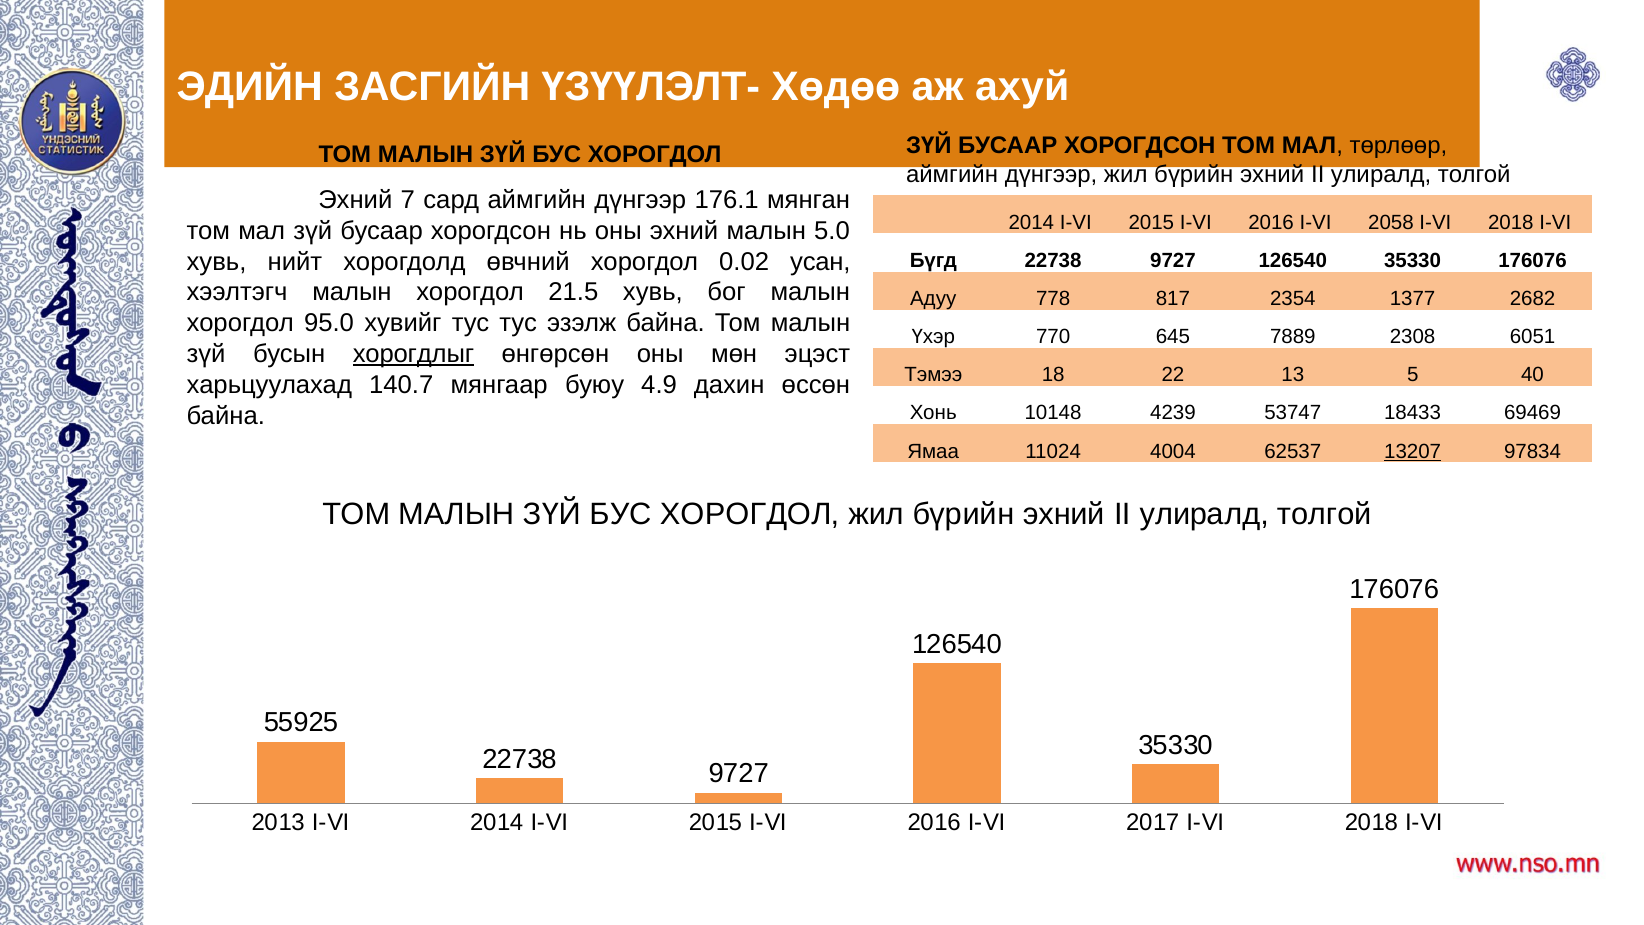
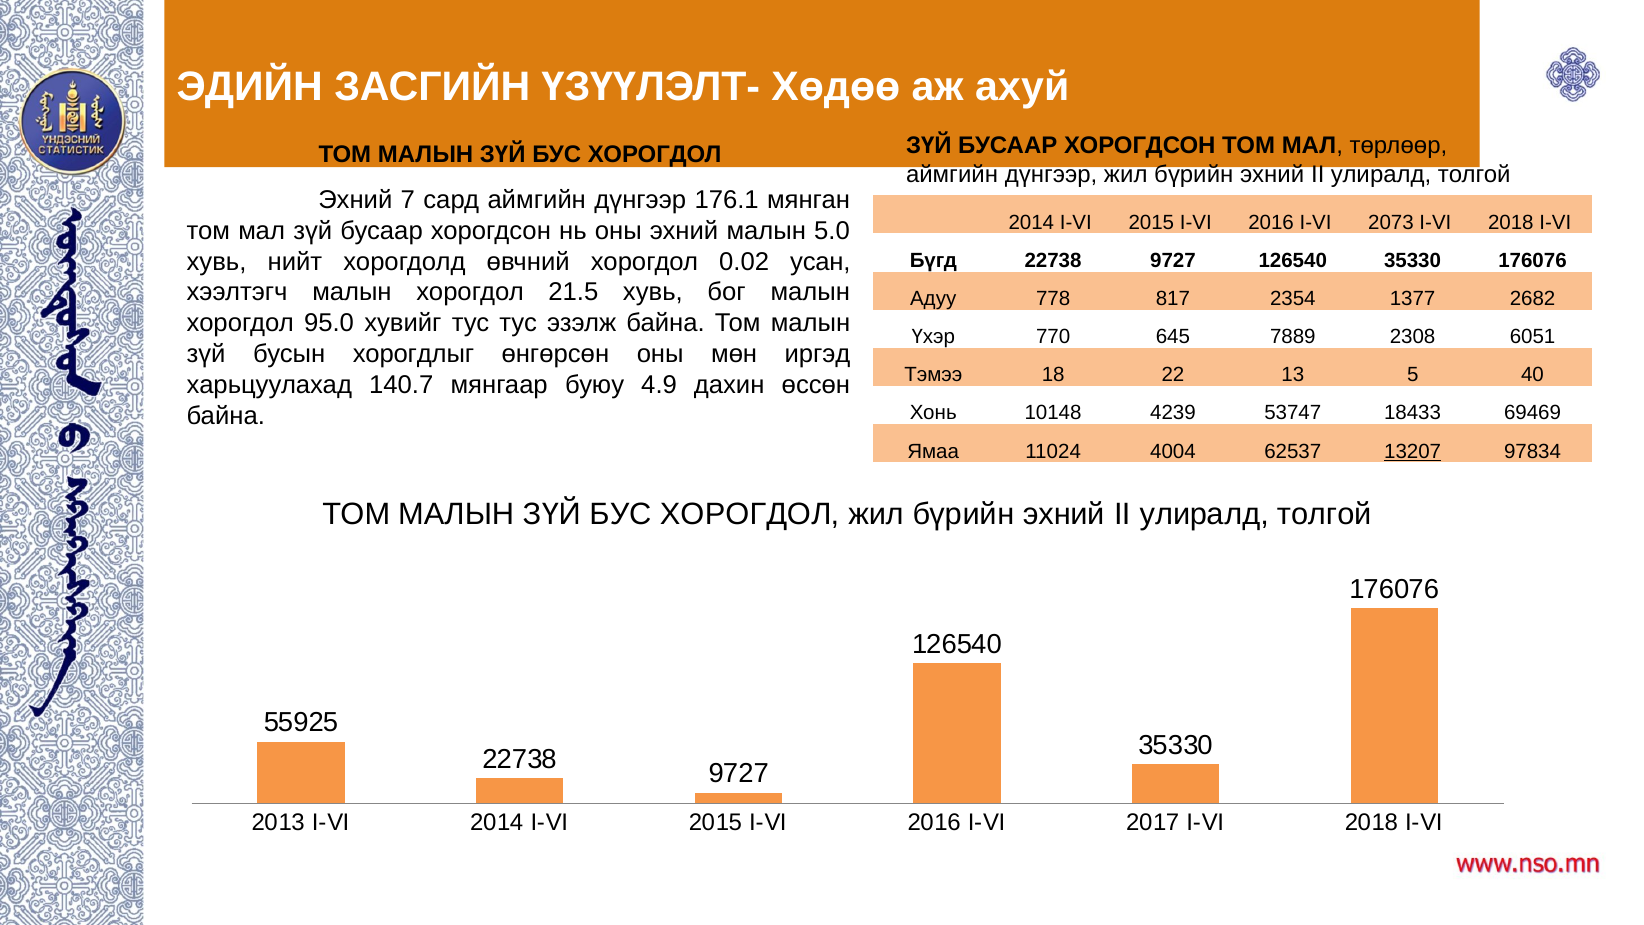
2058: 2058 -> 2073 (1391, 222)
хорогдлыг underline: present -> none (413, 354)
эцэст: эцэст -> иргэд (817, 354)
